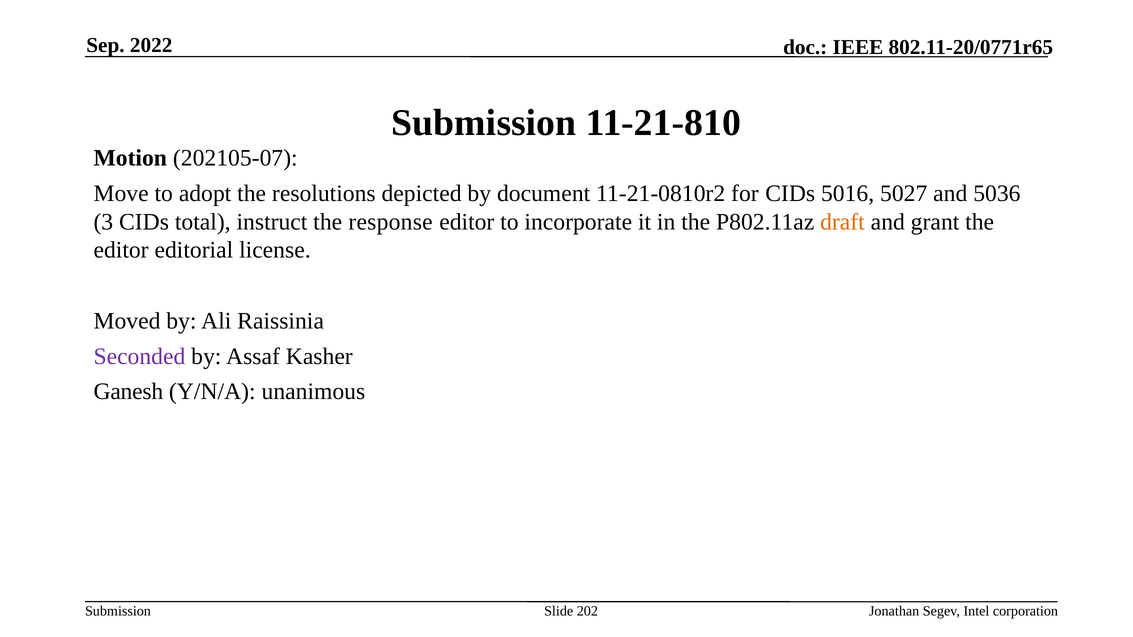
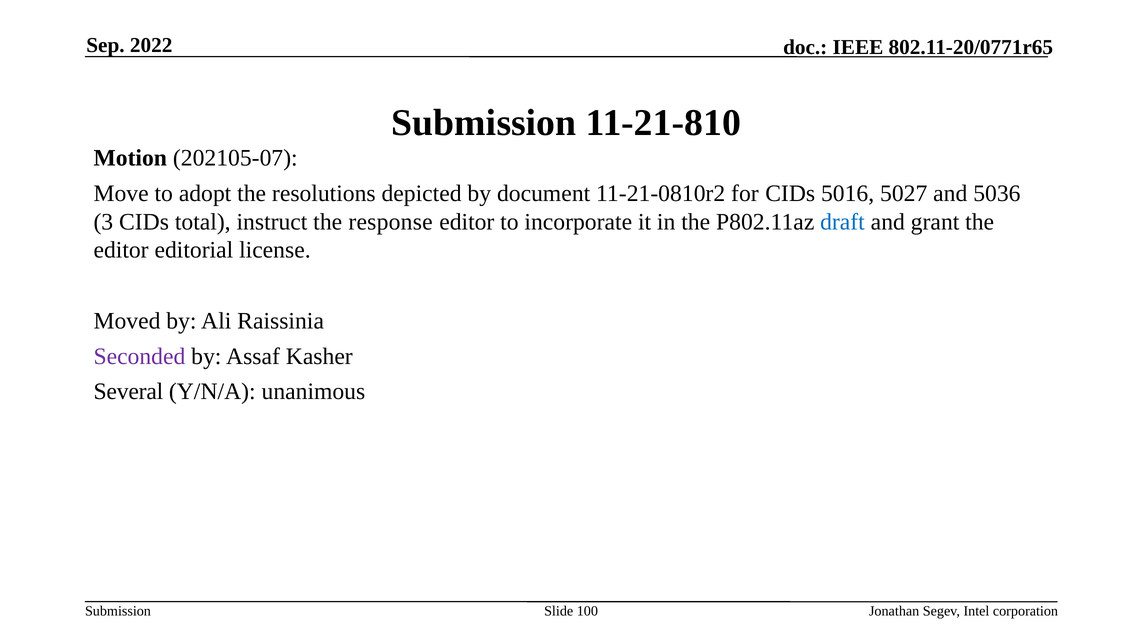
draft colour: orange -> blue (842, 222)
Ganesh: Ganesh -> Several (128, 392)
202: 202 -> 100 (587, 611)
